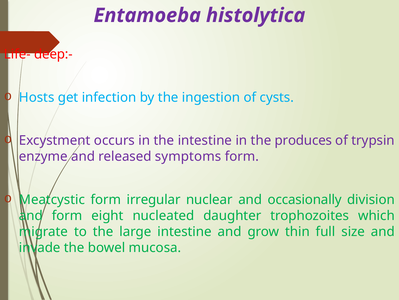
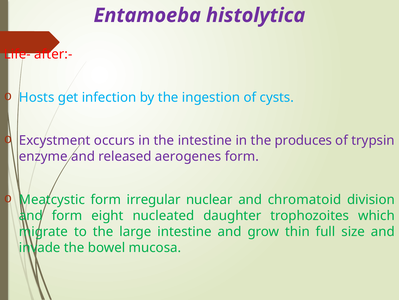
deep:-: deep:- -> after:- (53, 54)
symptoms: symptoms -> aerogenes (188, 156)
occasionally: occasionally -> chromatoid (305, 199)
